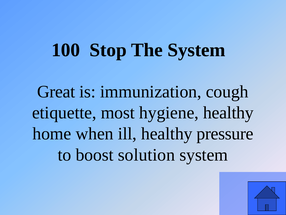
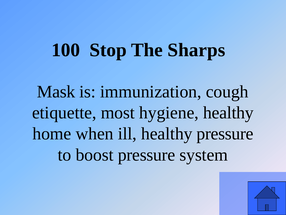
The System: System -> Sharps (196, 50)
Great: Great -> Mask (56, 92)
boost solution: solution -> pressure (147, 154)
